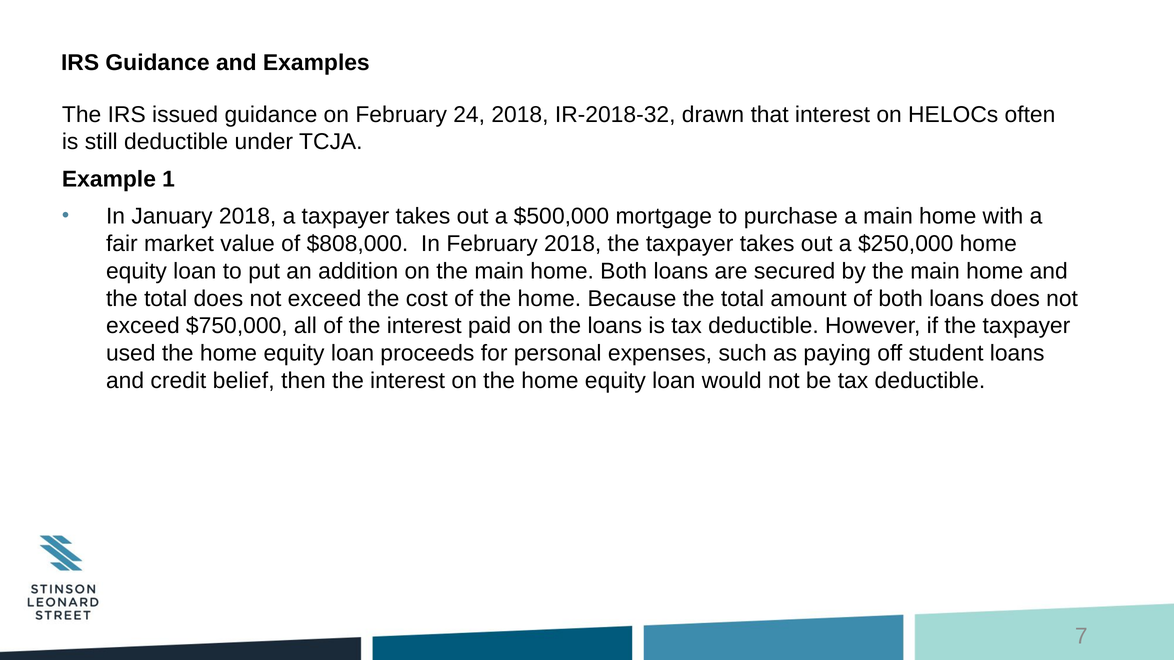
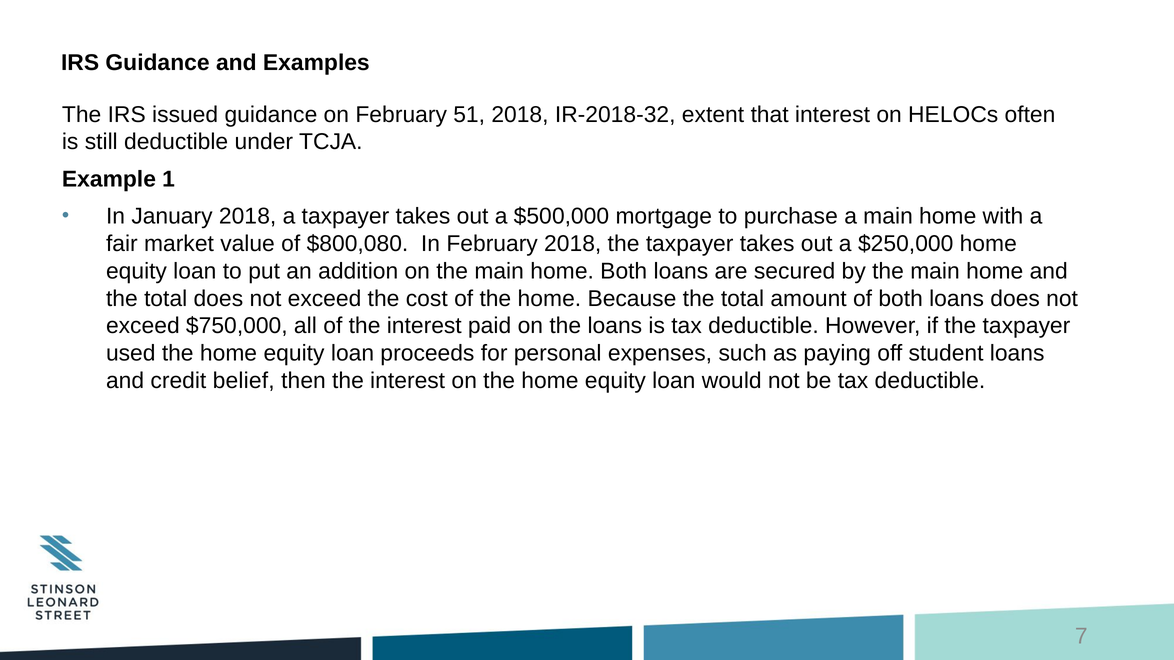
24: 24 -> 51 (469, 115)
drawn: drawn -> extent (713, 115)
$808,000: $808,000 -> $800,080 (357, 244)
